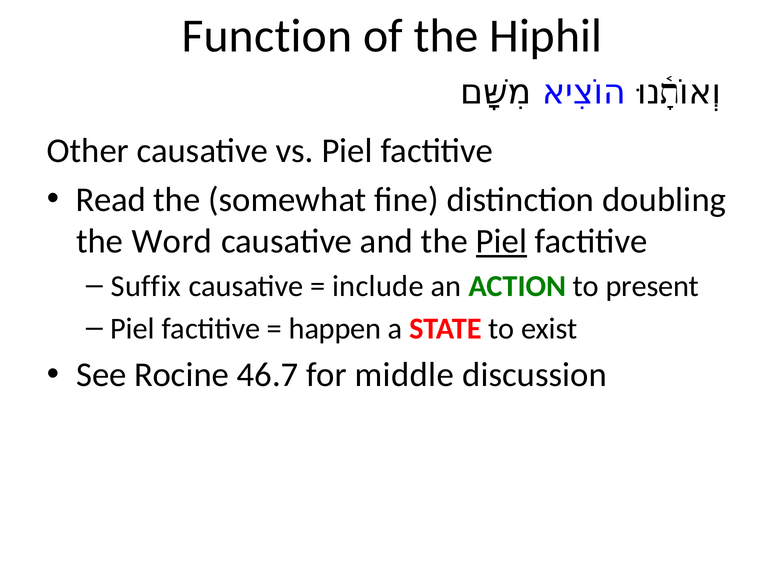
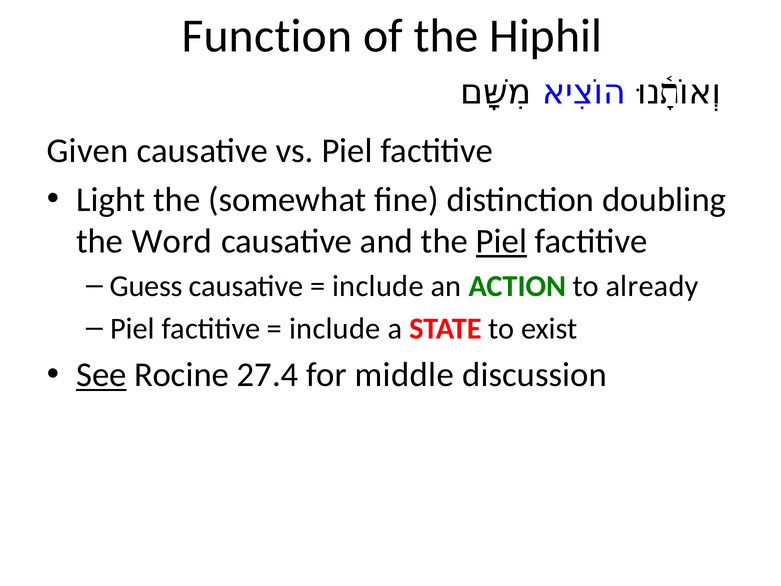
Other: Other -> Given (88, 151)
Read: Read -> Light (111, 200)
Suffix: Suffix -> Guess (146, 286)
present: present -> already (652, 286)
happen: happen -> include (335, 328)
See underline: none -> present (101, 375)
46.7: 46.7 -> 27.4 (268, 375)
